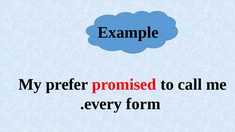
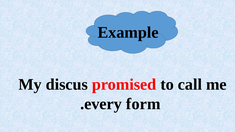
prefer: prefer -> discus (67, 85)
